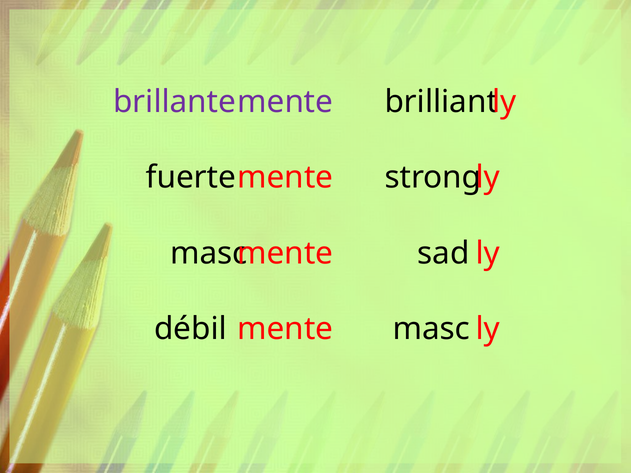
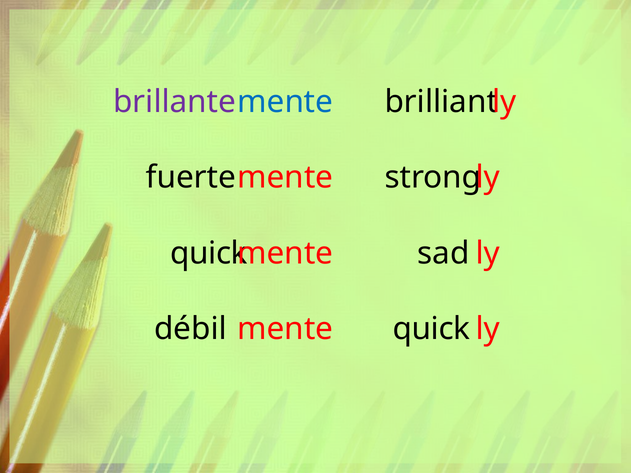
mente colour: purple -> blue (285, 102)
masc: masc -> quick (209, 253)
masc: masc -> quick (431, 329)
